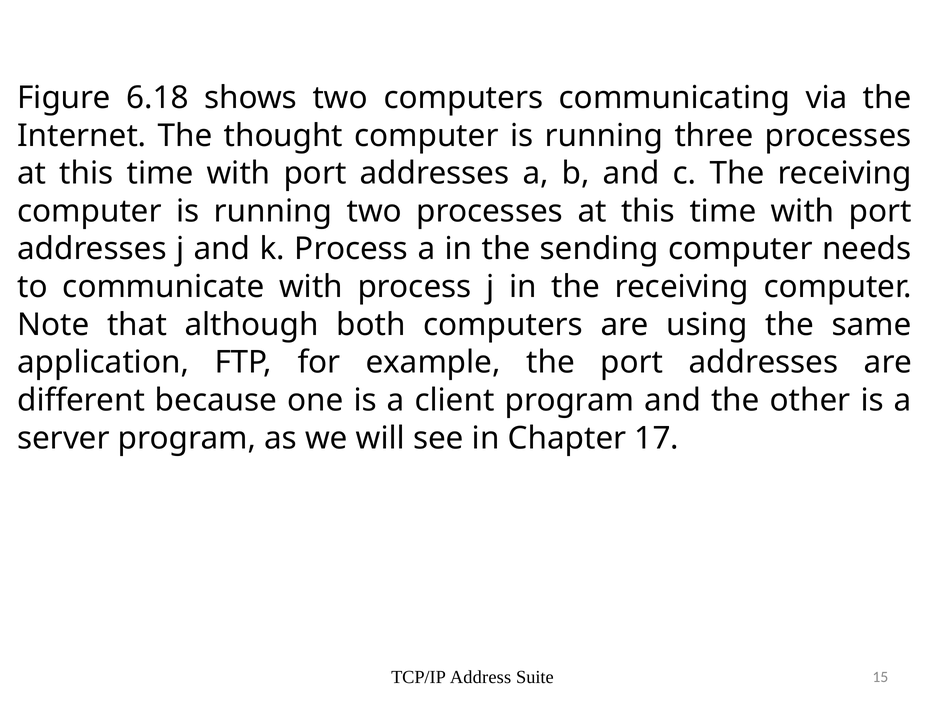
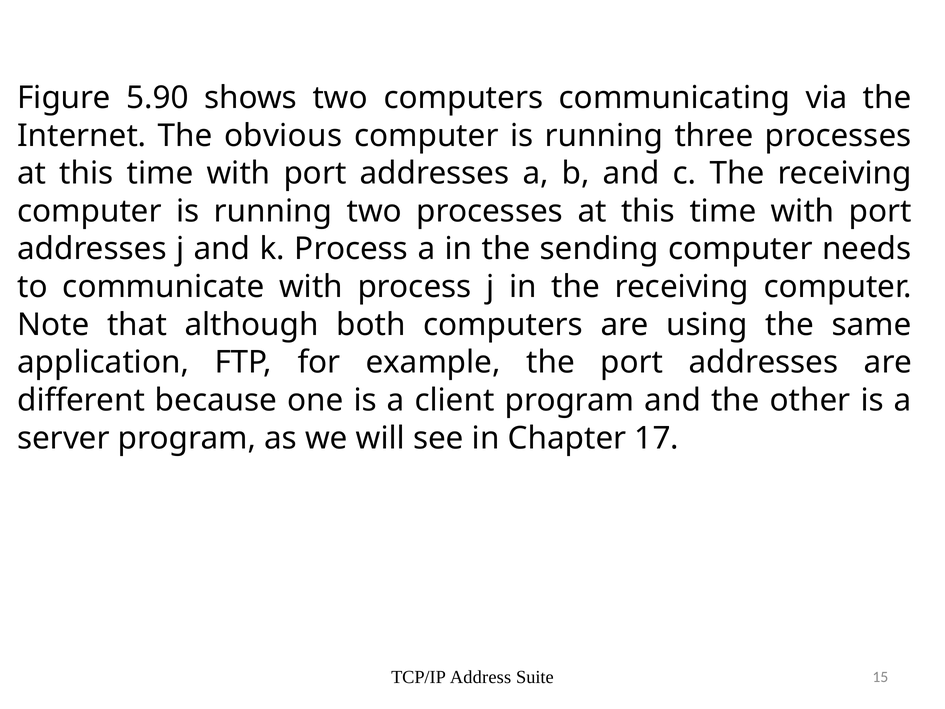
6.18: 6.18 -> 5.90 (157, 98)
thought: thought -> obvious (283, 136)
